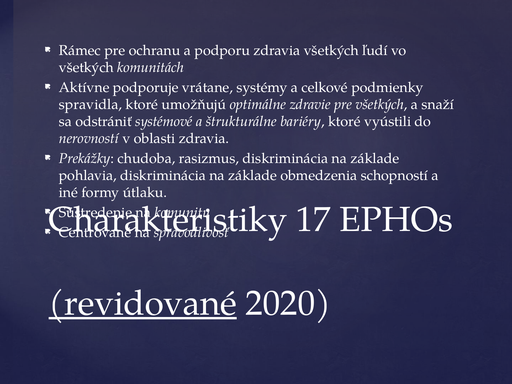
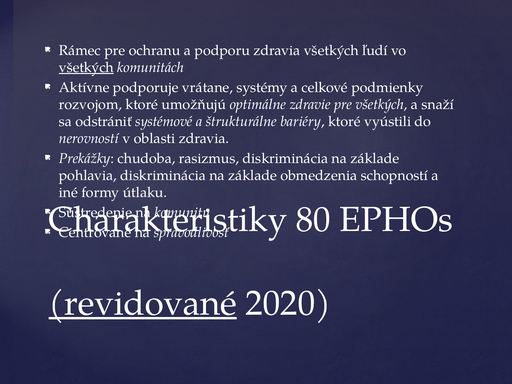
všetkých underline: none -> present (86, 68)
spravidla: spravidla -> rozvojom (91, 105)
17: 17 -> 80 (313, 220)
